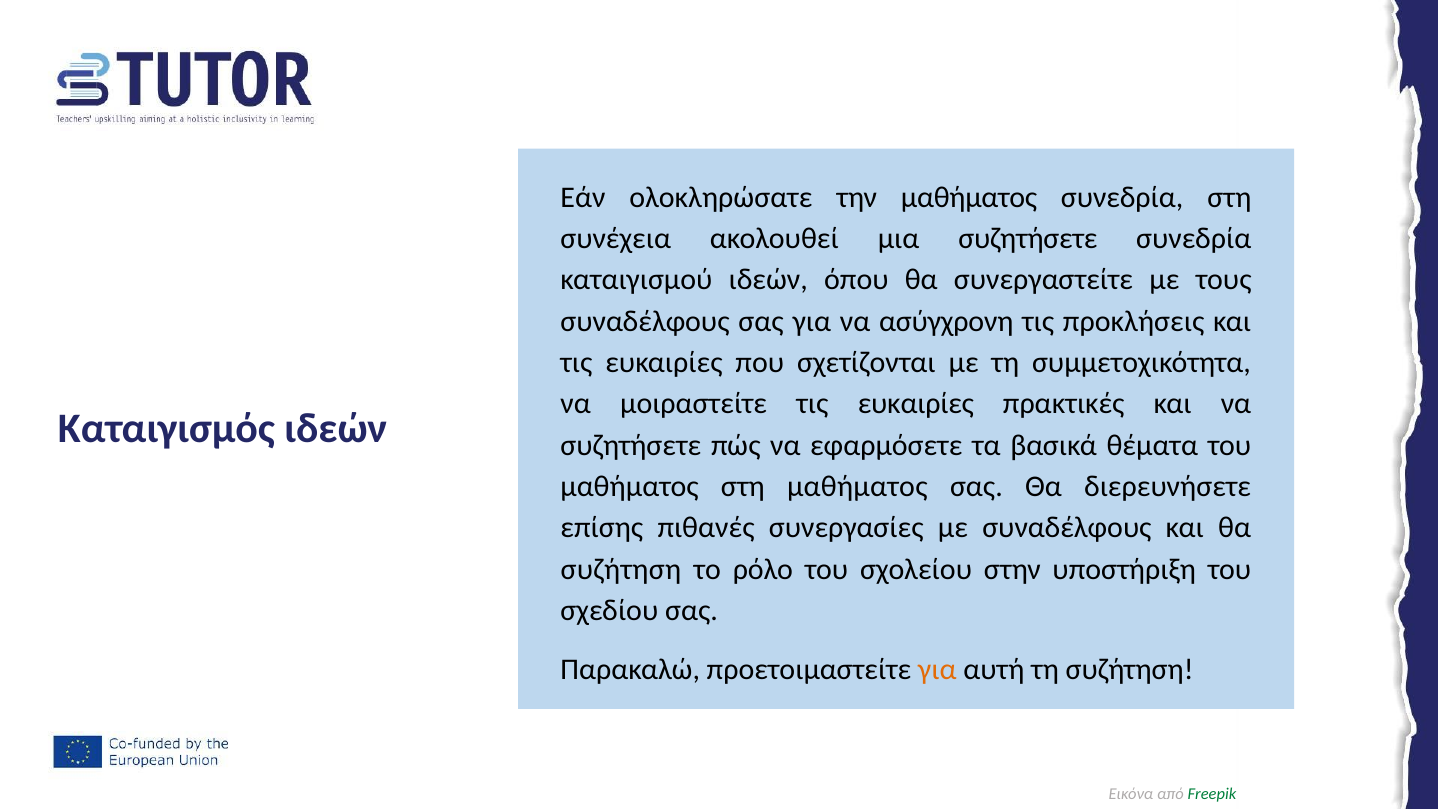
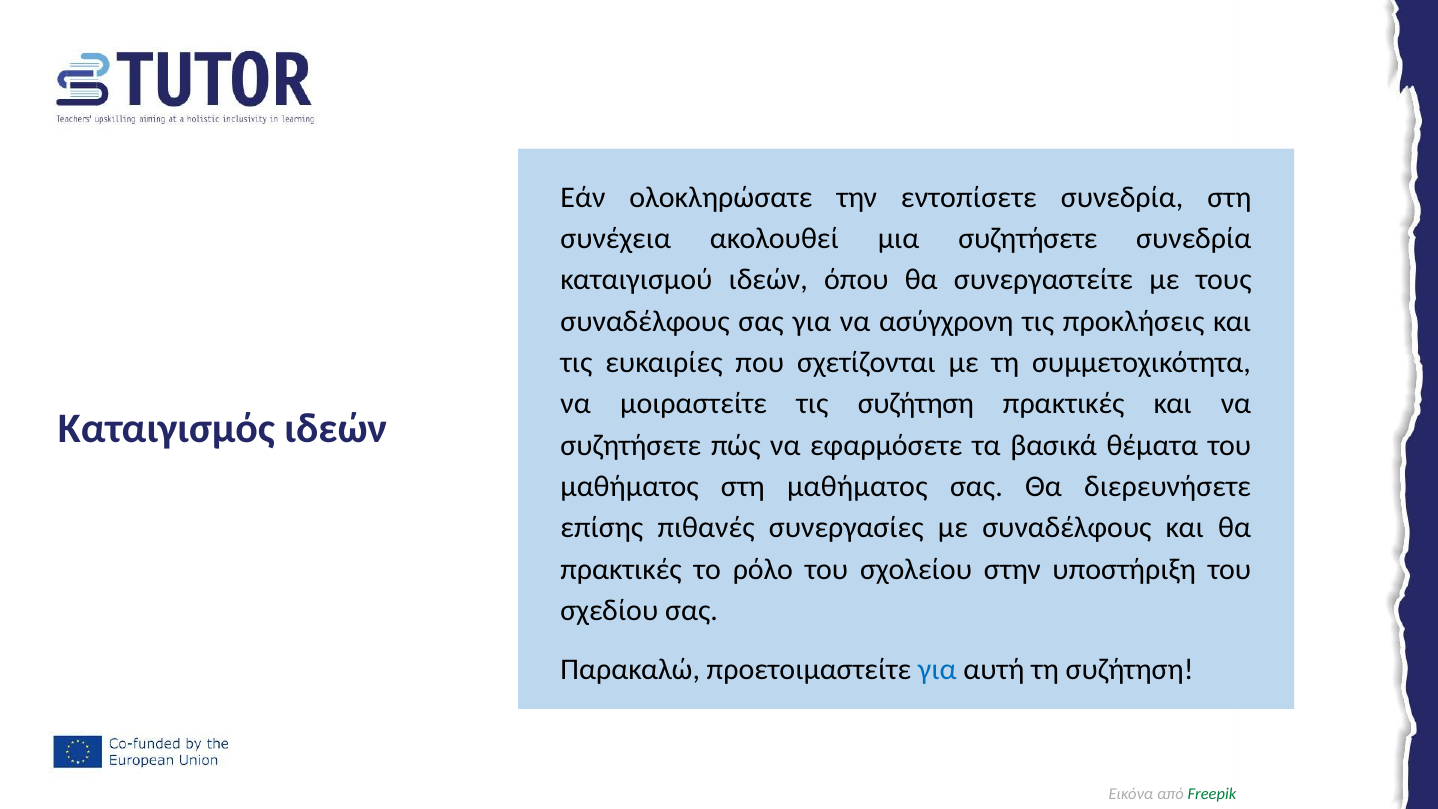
την μαθήματος: μαθήματος -> εντοπίσετε (969, 197)
μοιραστείτε τις ευκαιρίες: ευκαιρίες -> συζήτηση (916, 404)
συζήτηση: συζήτηση -> πρακτικές (621, 569)
για colour: orange -> blue (937, 670)
